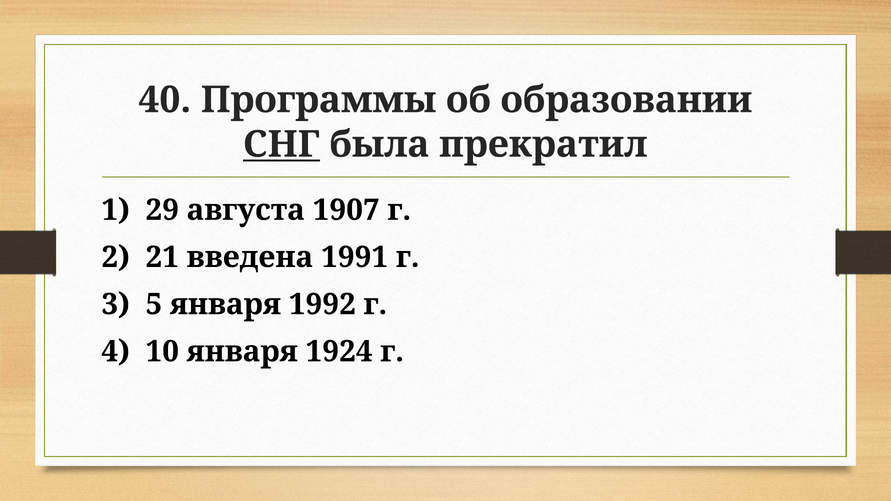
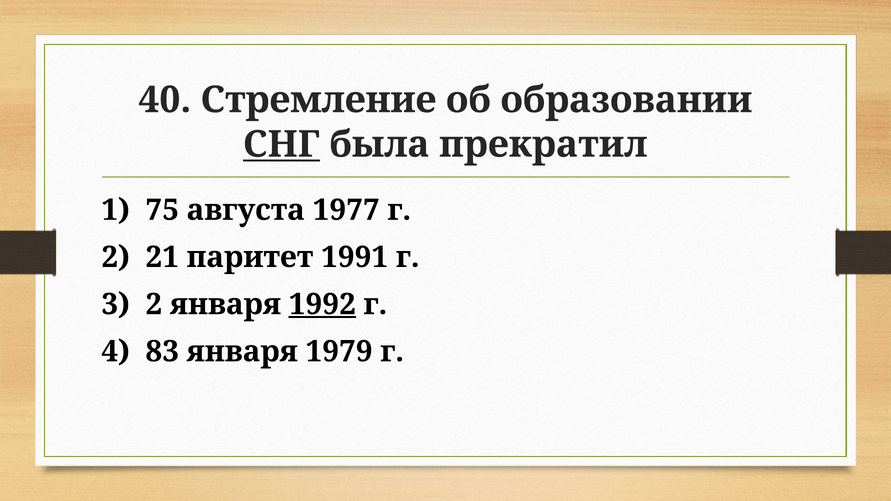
Программы: Программы -> Стремление (319, 100)
29: 29 -> 75 (162, 210)
1907: 1907 -> 1977 (346, 210)
введена: введена -> паритет (250, 257)
3 5: 5 -> 2 (154, 304)
1992 underline: none -> present (322, 304)
10: 10 -> 83 (162, 352)
1924: 1924 -> 1979 (339, 352)
